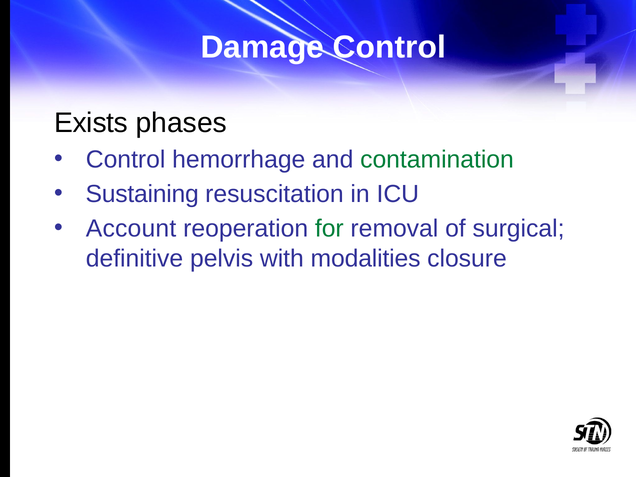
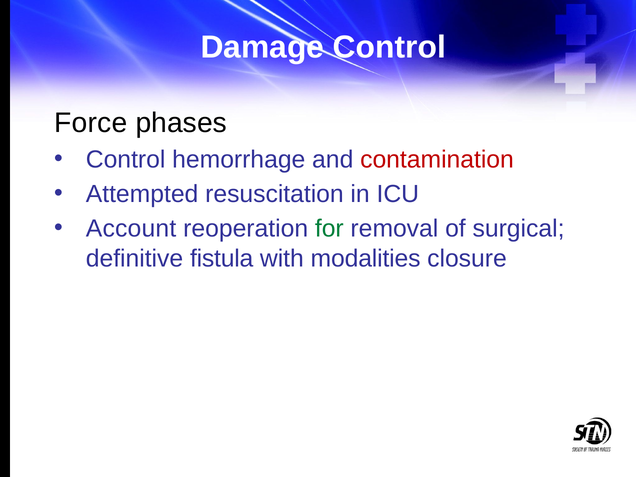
Exists: Exists -> Force (91, 123)
contamination colour: green -> red (437, 159)
Sustaining: Sustaining -> Attempted (142, 194)
pelvis: pelvis -> fistula (222, 258)
